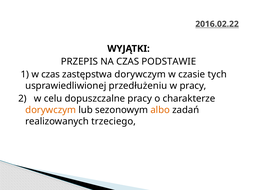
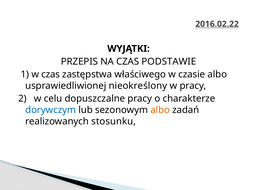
zastępstwa dorywczym: dorywczym -> właściwego (140, 74)
czasie tych: tych -> albo (217, 74)
przedłużeniu: przedłużeniu -> nieokreślony (138, 86)
dorywczym colour: orange -> blue (51, 110)
trzeciego: trzeciego -> stosunku (114, 122)
